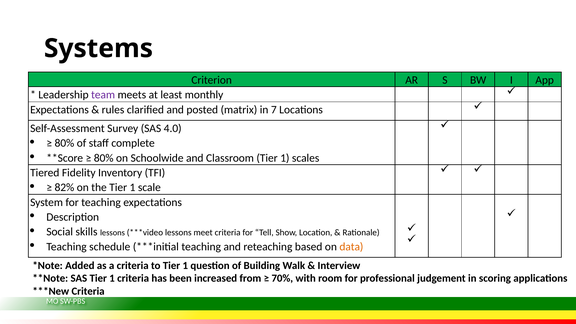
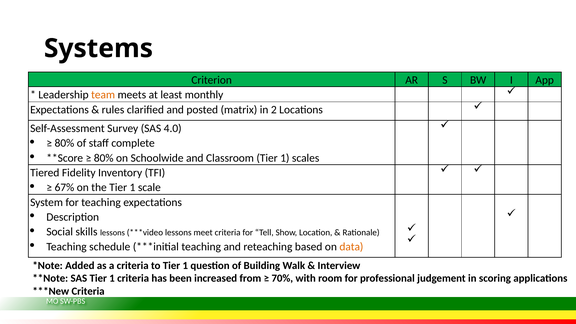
team colour: purple -> orange (103, 95)
7: 7 -> 2 (274, 110)
82%: 82% -> 67% (64, 188)
